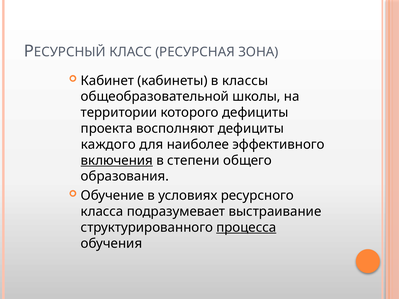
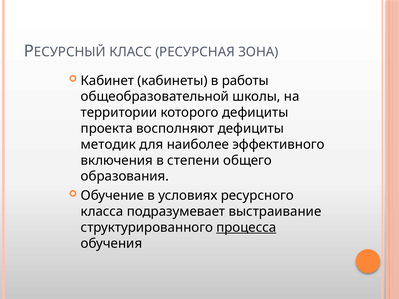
классы: классы -> работы (245, 81)
каждого: каждого -> методик (108, 145)
включения underline: present -> none (117, 161)
